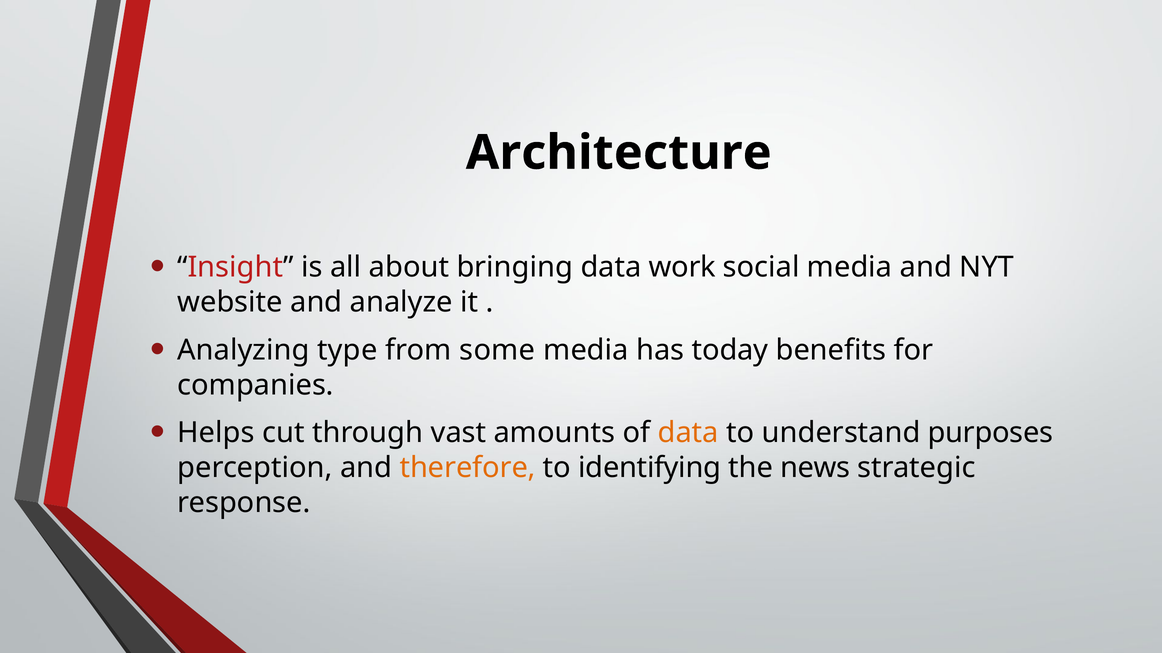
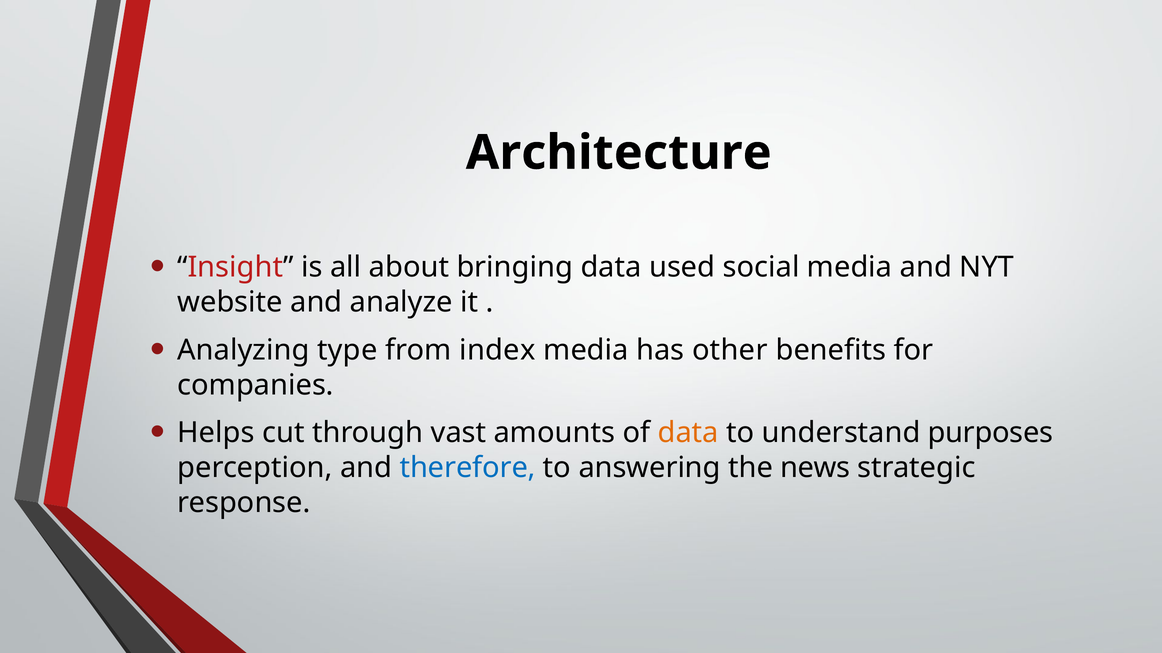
work: work -> used (682, 268)
some: some -> index (497, 350)
today: today -> other (730, 350)
therefore colour: orange -> blue (468, 468)
identifying: identifying -> answering (650, 468)
